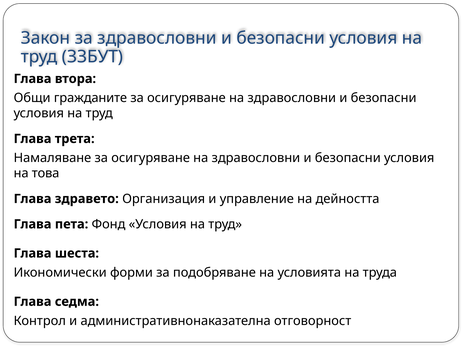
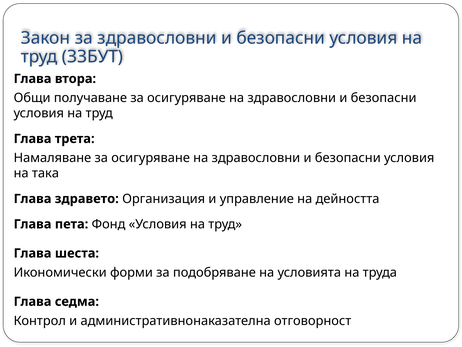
гражданите: гражданите -> получаване (90, 98)
това: това -> така (45, 173)
